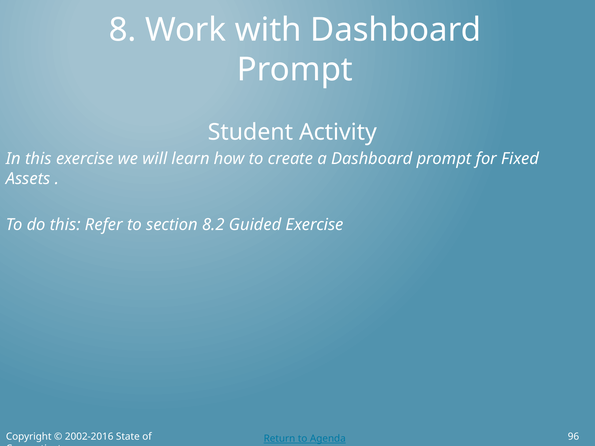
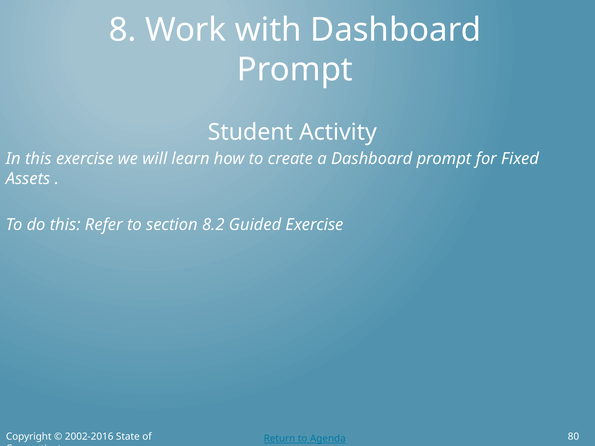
96: 96 -> 80 (573, 437)
